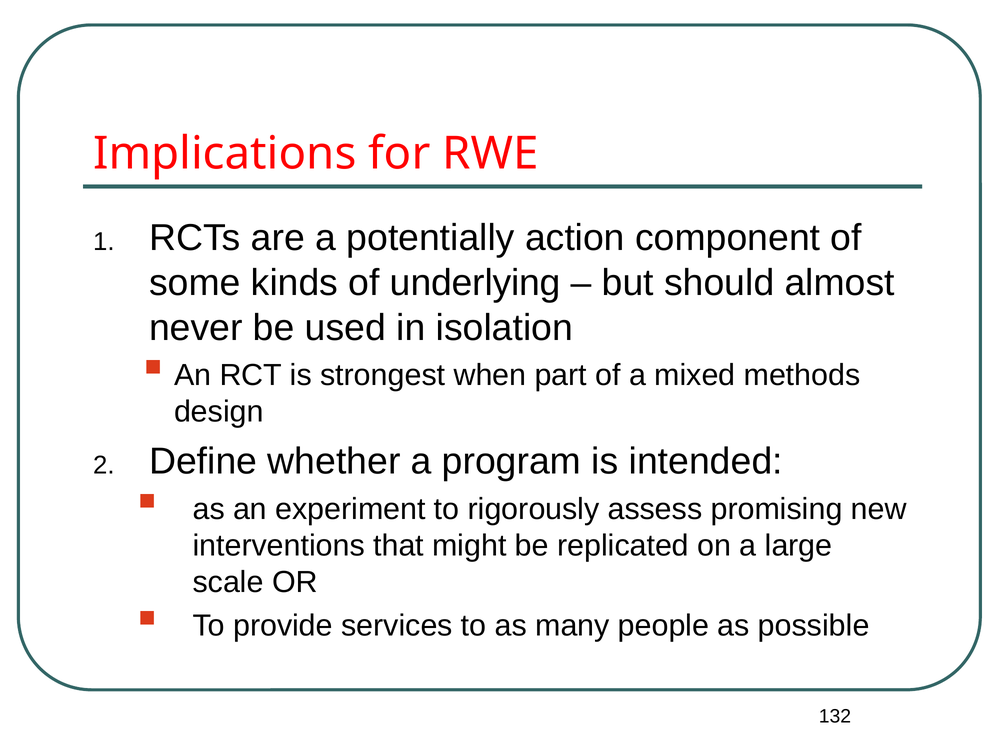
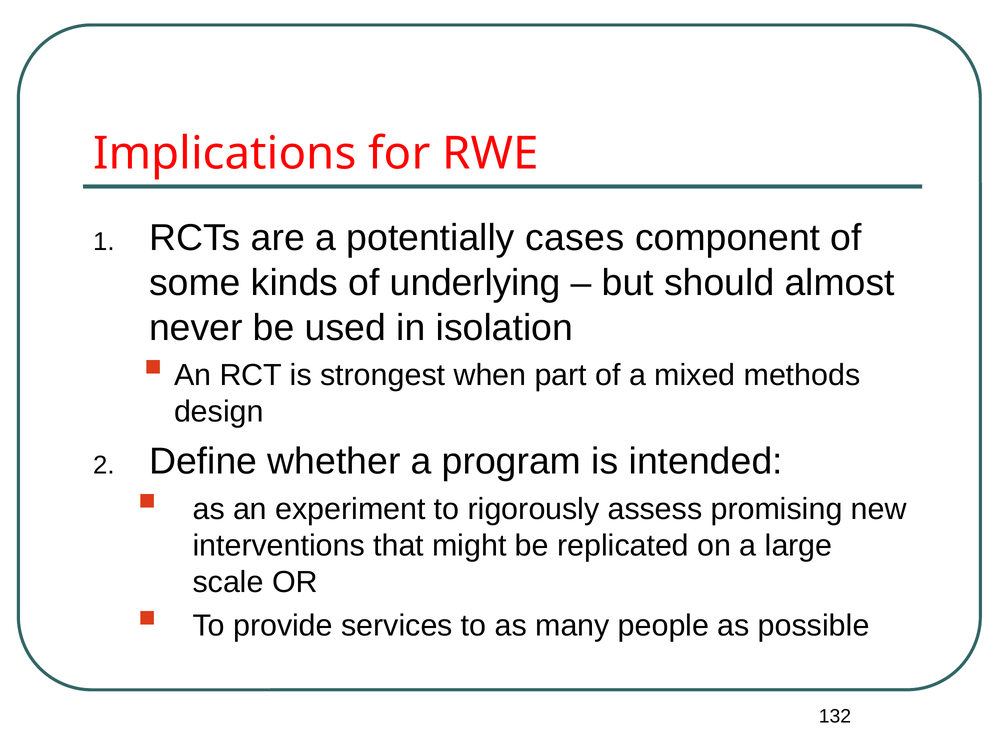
action: action -> cases (575, 238)
